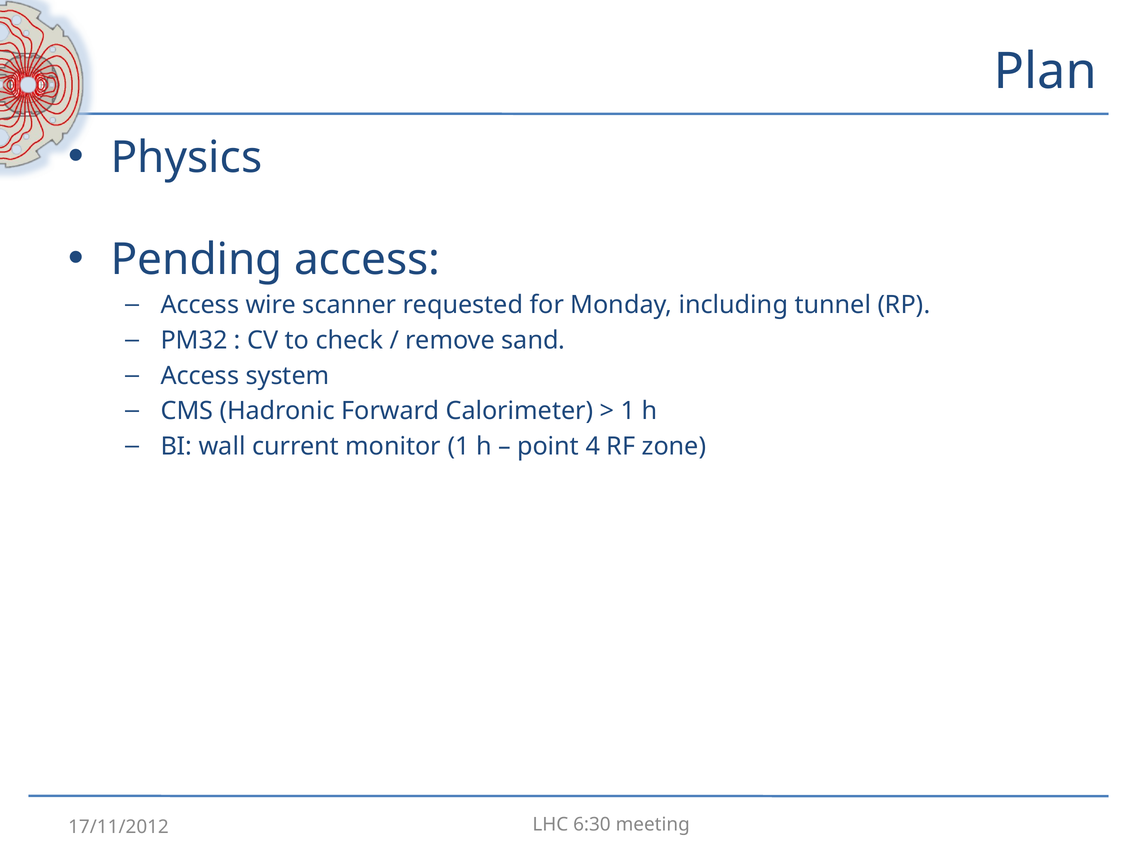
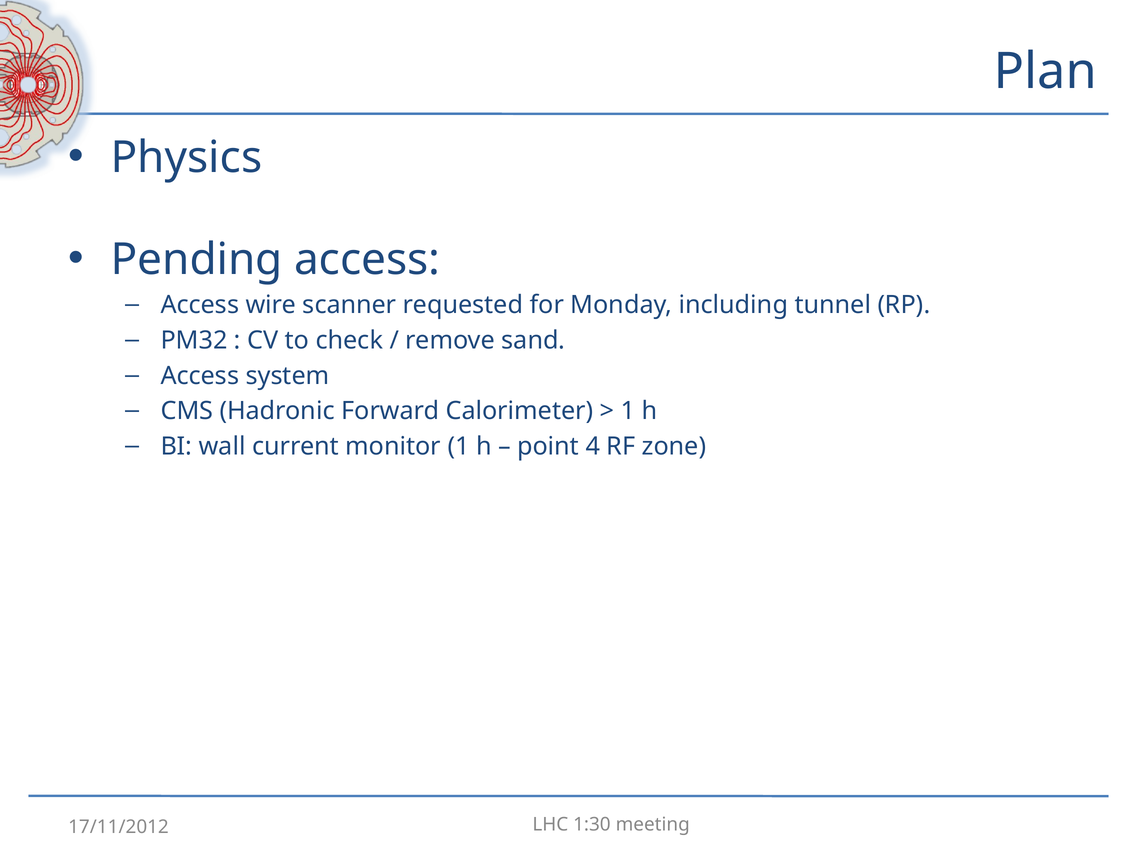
6:30: 6:30 -> 1:30 (592, 824)
